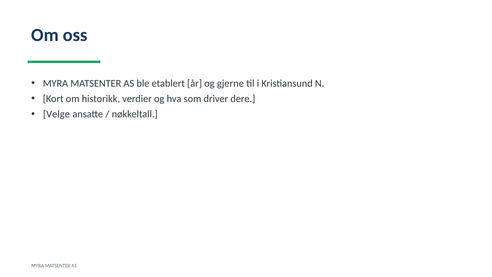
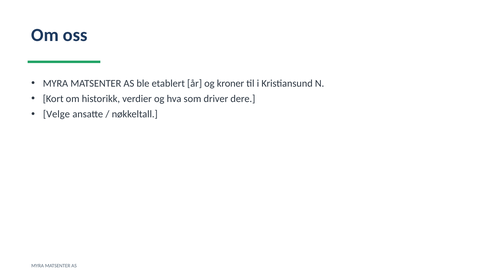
gjerne: gjerne -> kroner (230, 83)
